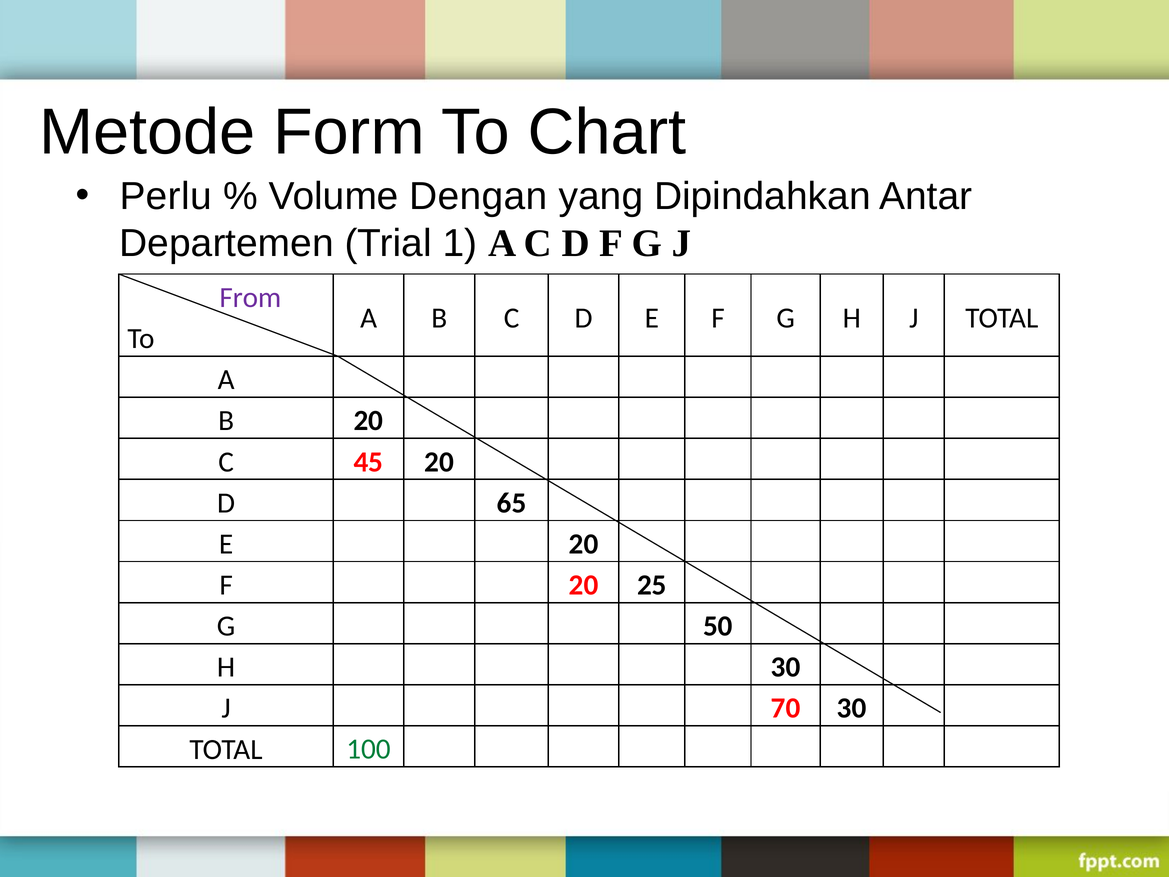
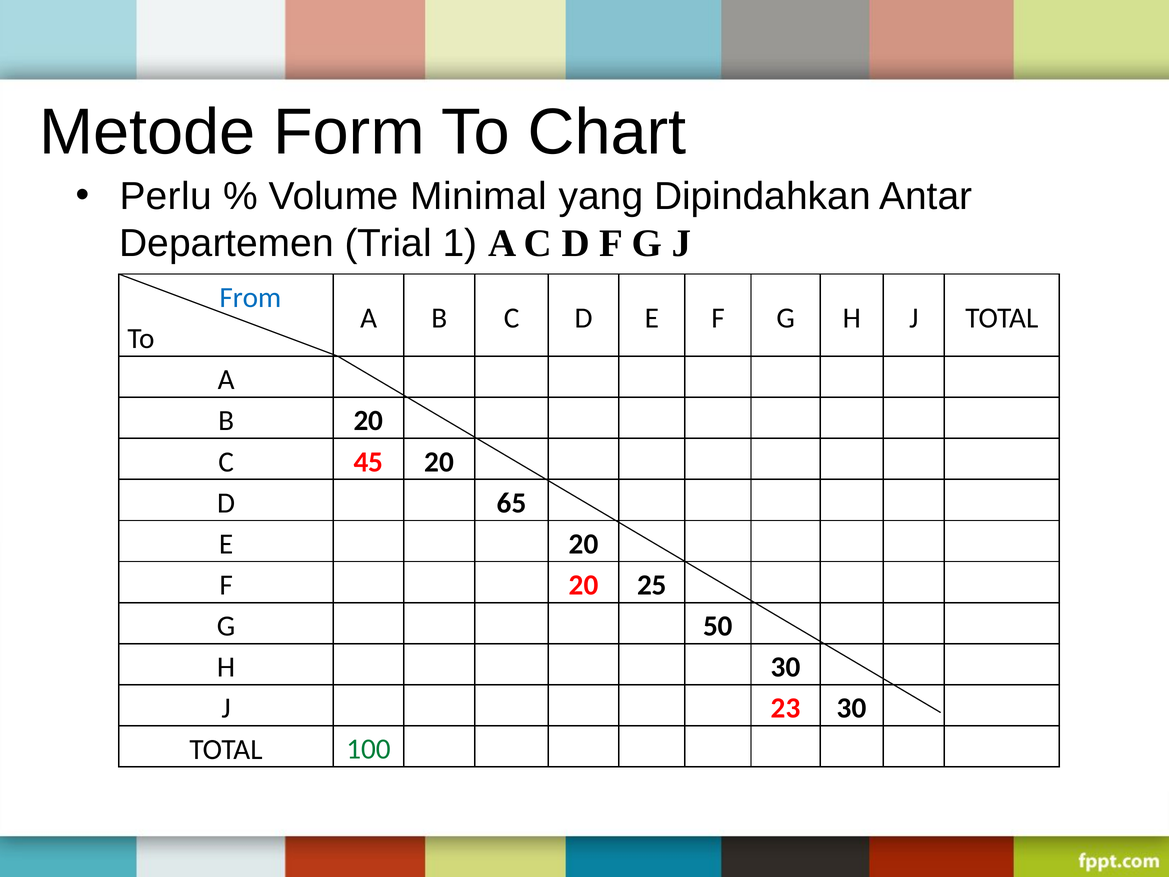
Dengan: Dengan -> Minimal (479, 196)
From colour: purple -> blue (250, 298)
25 70: 70 -> 23 (786, 708)
